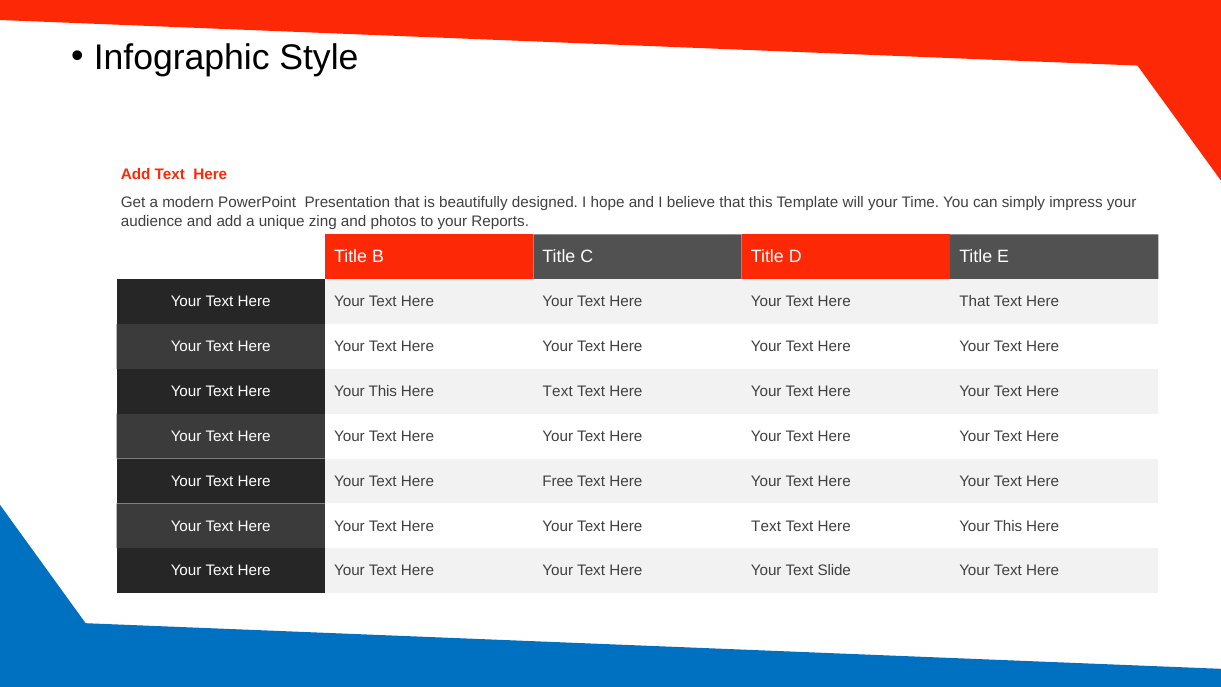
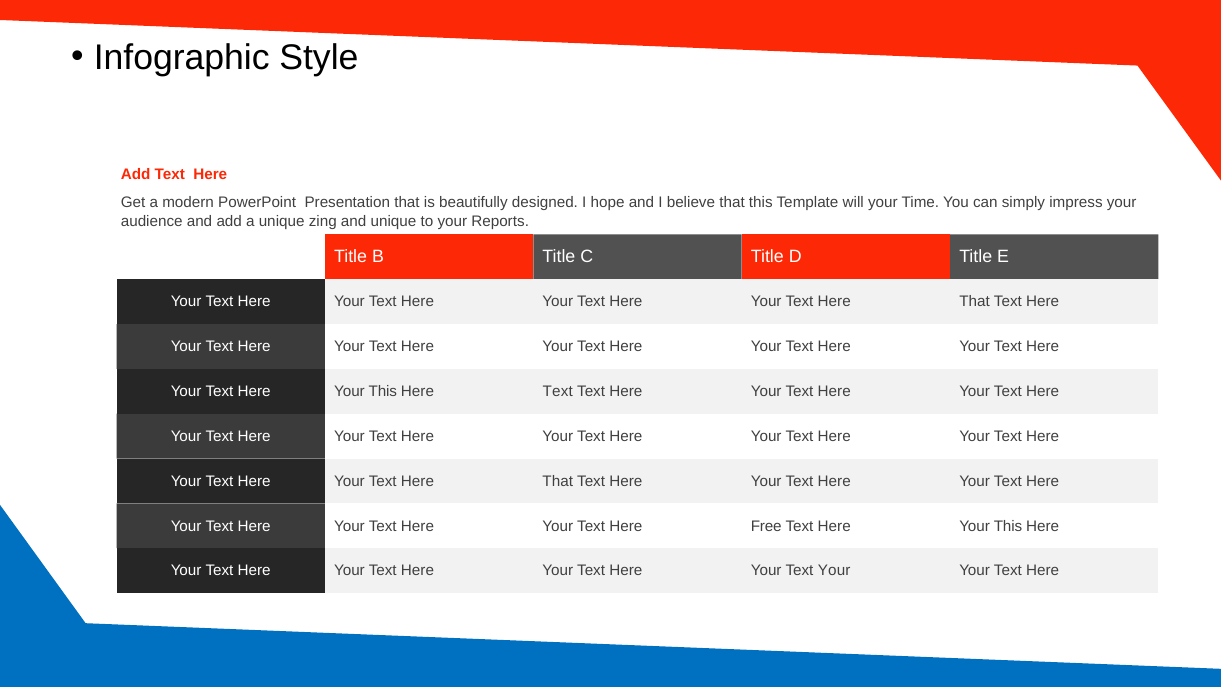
and photos: photos -> unique (394, 221)
Free: Free -> That (558, 481)
Text Here Text: Text -> Free (766, 526)
Text Slide: Slide -> Your (834, 571)
